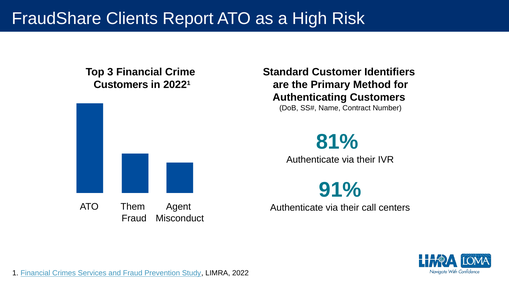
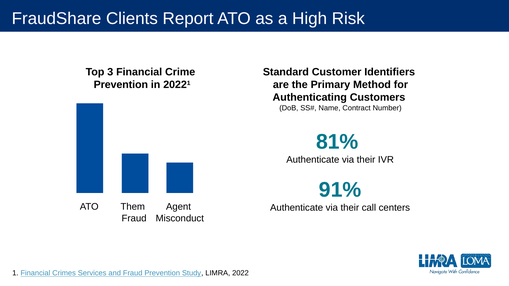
Customers: Customers -> Prevention (121, 85)
